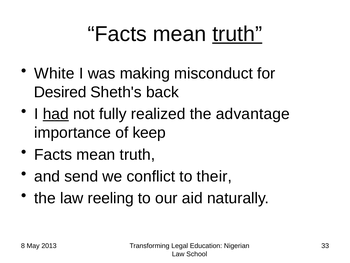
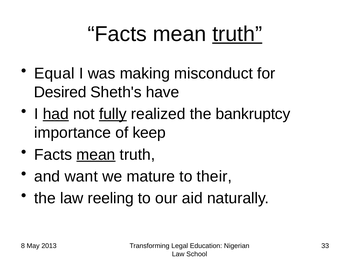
White: White -> Equal (54, 73)
back: back -> have (163, 92)
fully underline: none -> present (113, 114)
advantage: advantage -> bankruptcy (253, 114)
mean underline: none -> present (96, 154)
send: send -> want (81, 176)
conflict: conflict -> mature (151, 176)
